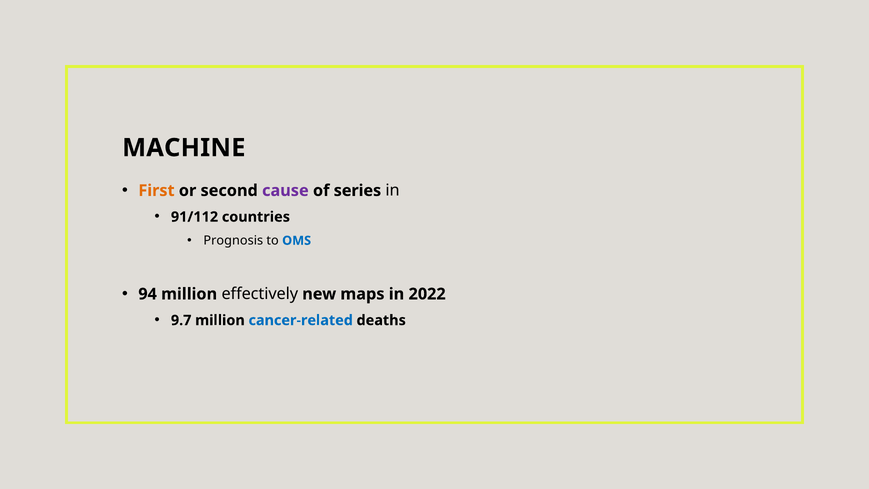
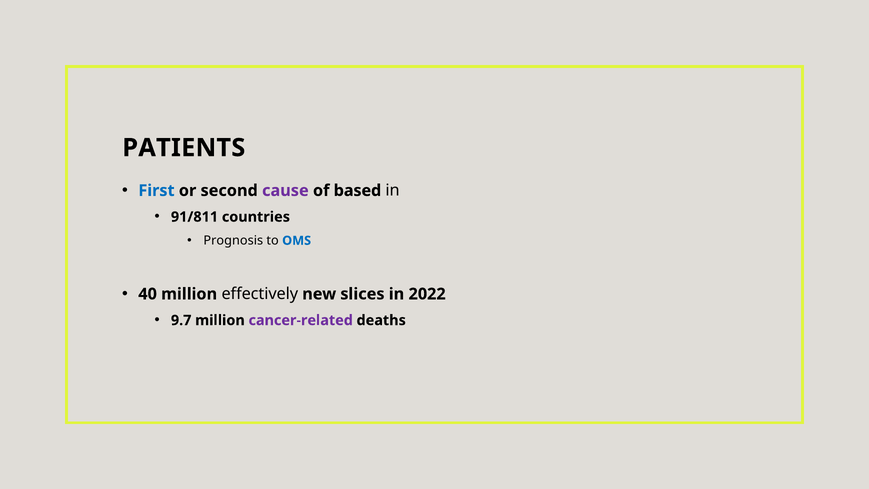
MACHINE: MACHINE -> PATIENTS (184, 148)
First colour: orange -> blue (156, 191)
series: series -> based (357, 191)
91/112: 91/112 -> 91/811 (195, 217)
94: 94 -> 40 (148, 294)
maps: maps -> slices (362, 294)
cancer-related colour: blue -> purple (301, 320)
